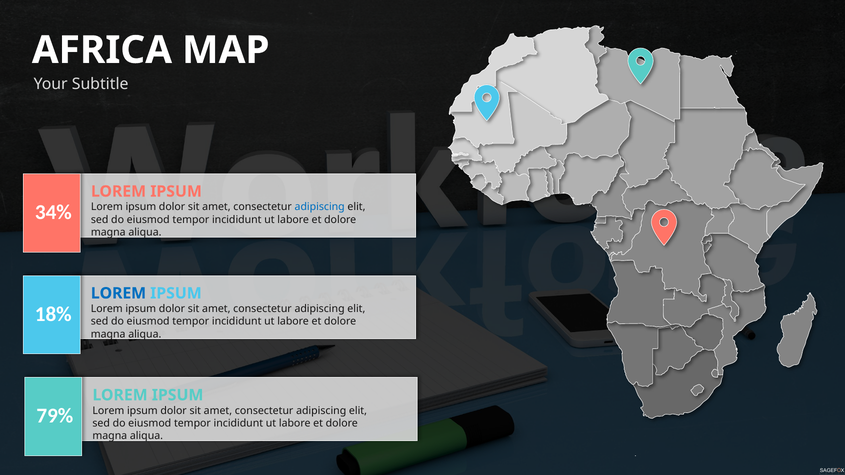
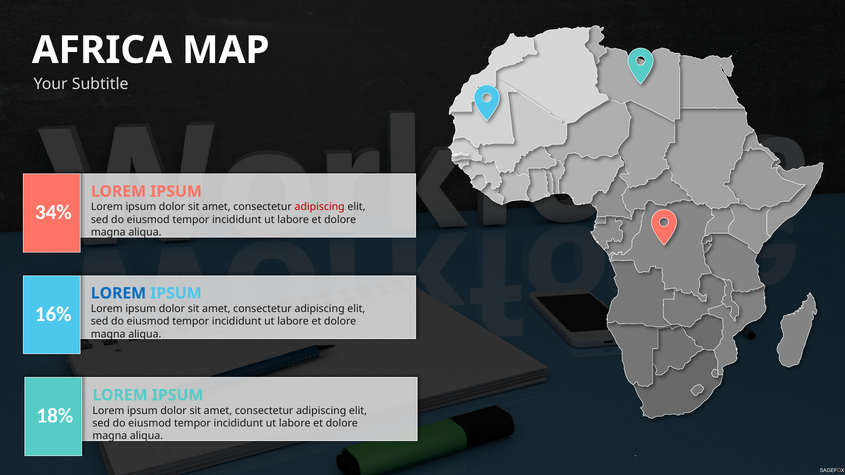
adipiscing colour: blue -> red (320, 207)
18%: 18% -> 16% (53, 314)
79%: 79% -> 18% (55, 416)
